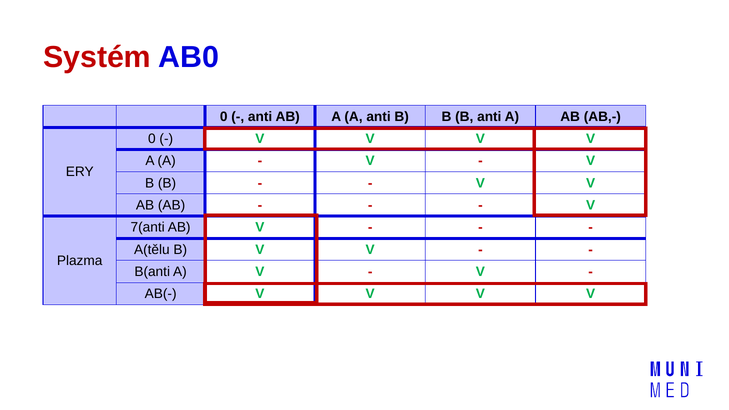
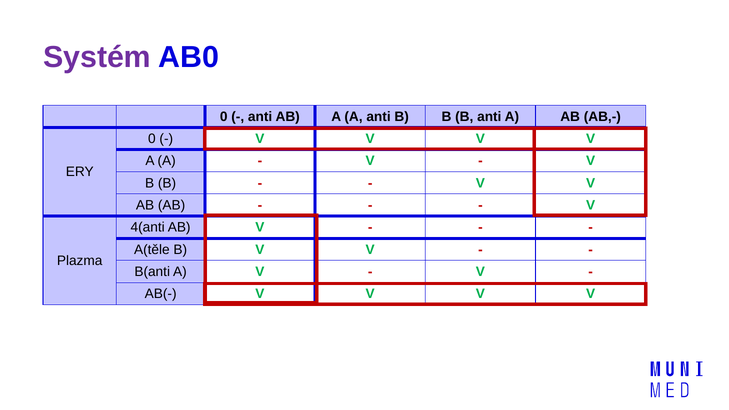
Systém colour: red -> purple (97, 57)
7(anti: 7(anti -> 4(anti (148, 227)
A(tělu: A(tělu -> A(těle (152, 250)
